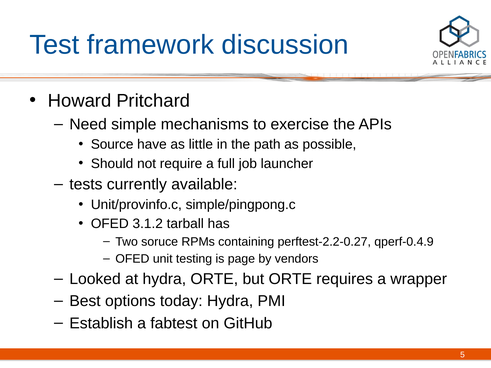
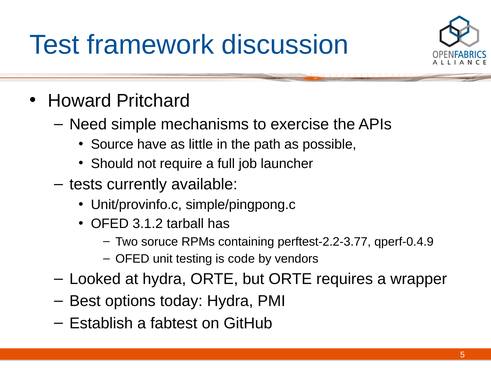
perftest-2.2-0.27: perftest-2.2-0.27 -> perftest-2.2-3.77 (324, 242)
page: page -> code (241, 259)
